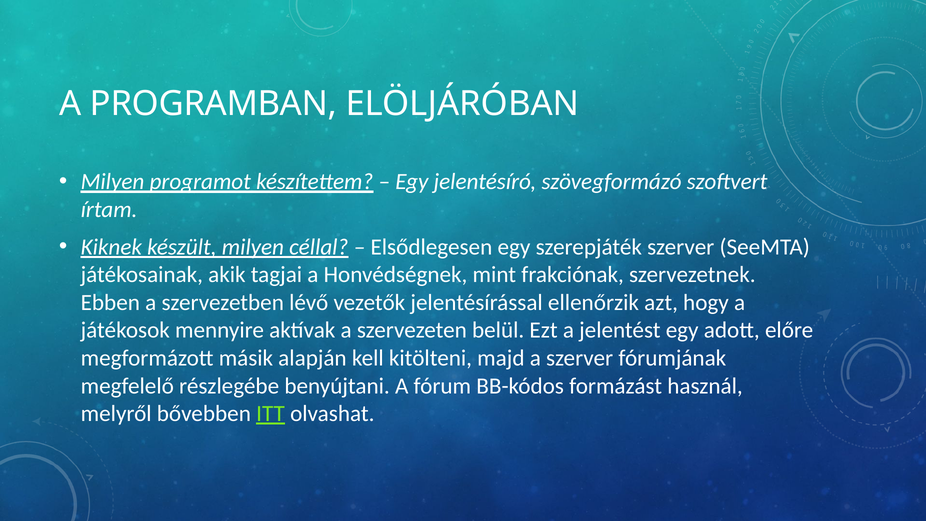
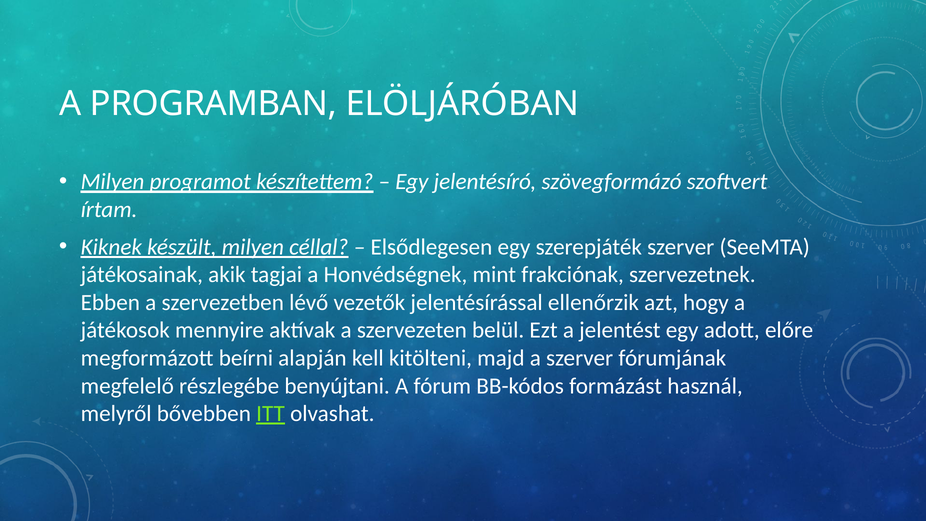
másik: másik -> beírni (246, 358)
